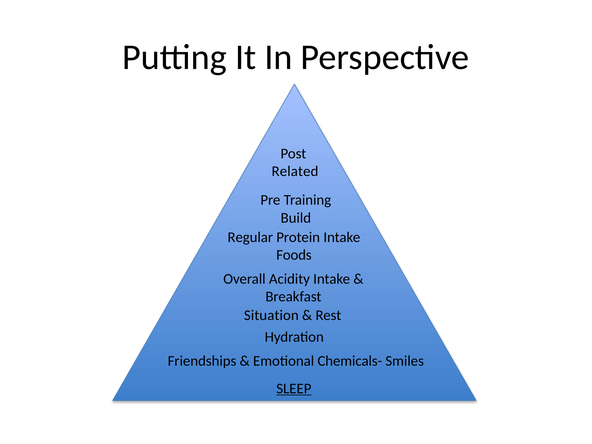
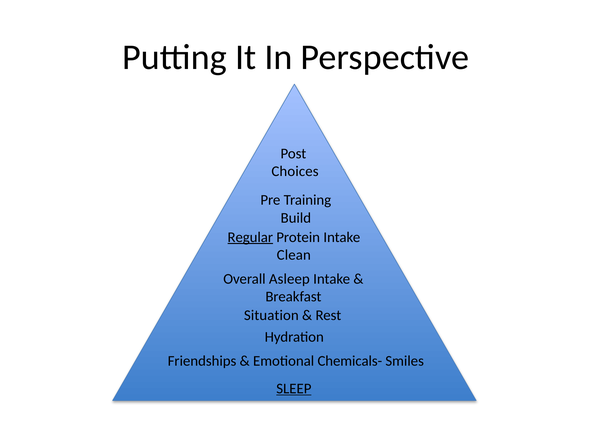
Related: Related -> Choices (295, 171)
Regular underline: none -> present (250, 237)
Foods: Foods -> Clean (294, 255)
Acidity: Acidity -> Asleep (289, 279)
